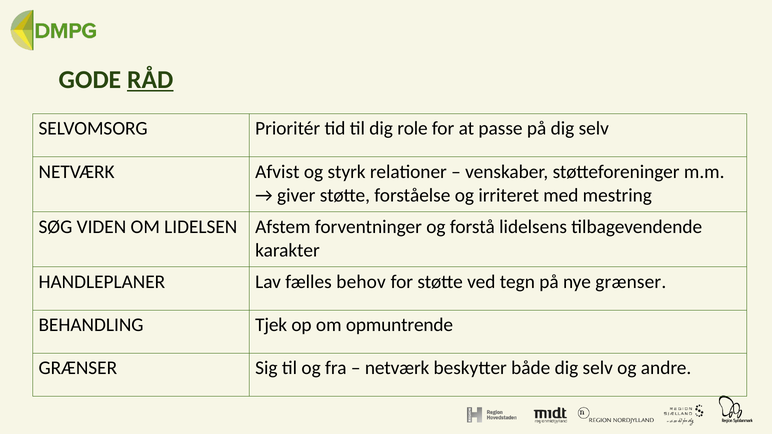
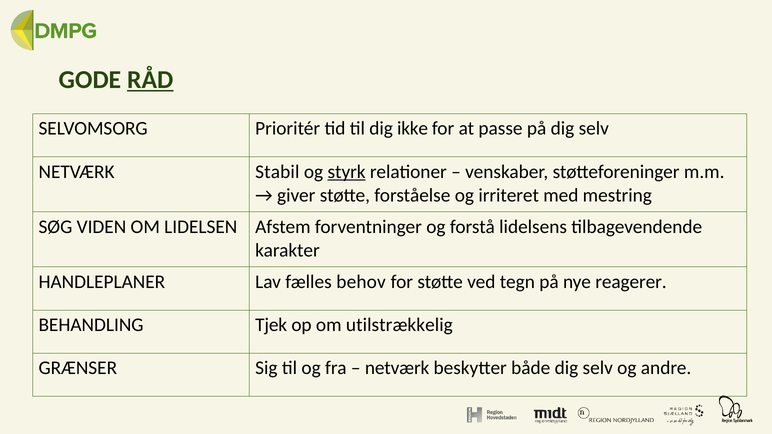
role: role -> ikke (413, 129)
Afvist: Afvist -> Stabil (277, 172)
styrk underline: none -> present (347, 172)
nye grænser: grænser -> reagerer (631, 282)
opmuntrende: opmuntrende -> utilstrækkelig (399, 325)
